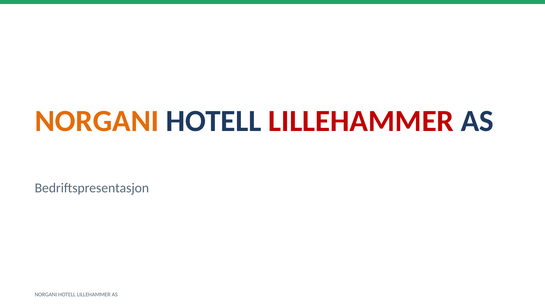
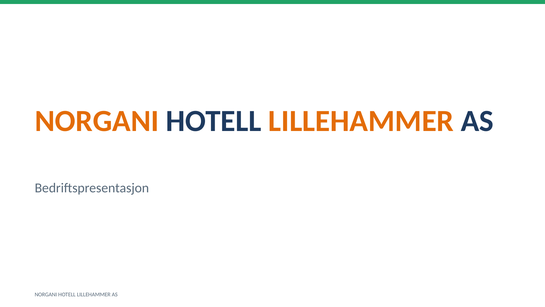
LILLEHAMMER colour: red -> orange (361, 121)
